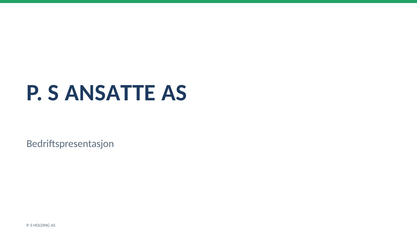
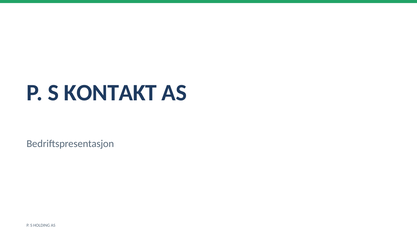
ANSATTE: ANSATTE -> KONTAKT (110, 92)
